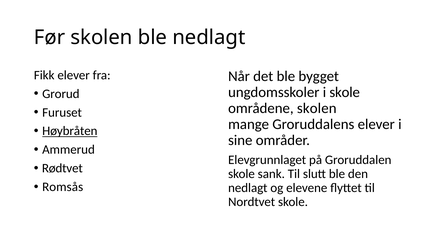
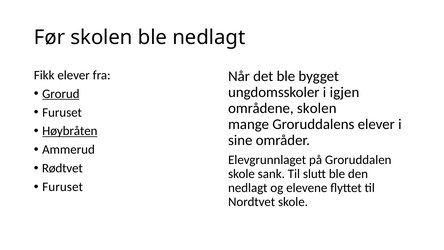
i skole: skole -> igjen (345, 92)
Grorud underline: none -> present (61, 94)
Romsås: Romsås -> Furuset (63, 187)
